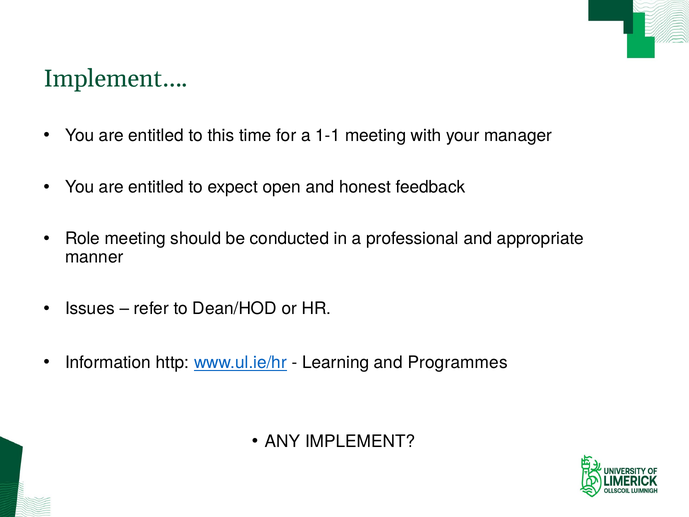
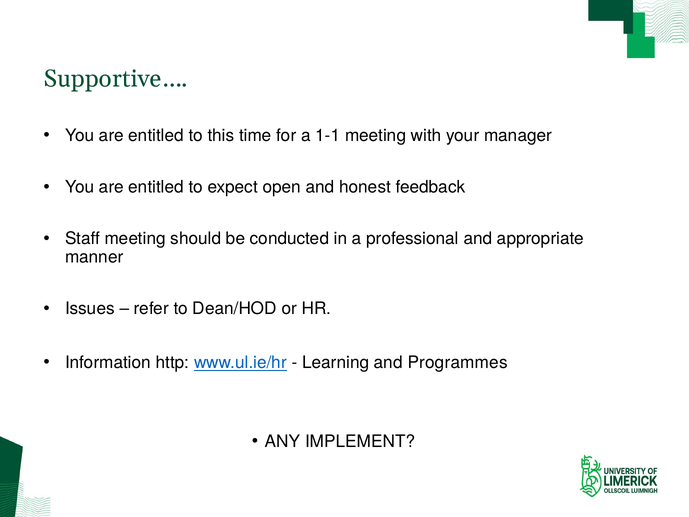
Implement…: Implement… -> Supportive… (116, 79)
Role: Role -> Staff (83, 238)
